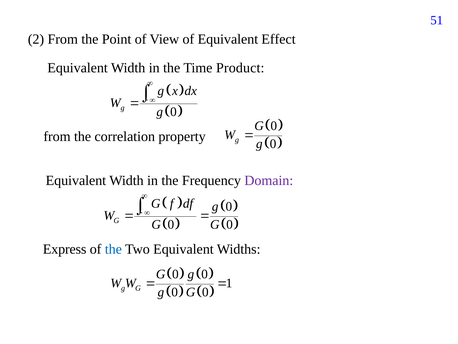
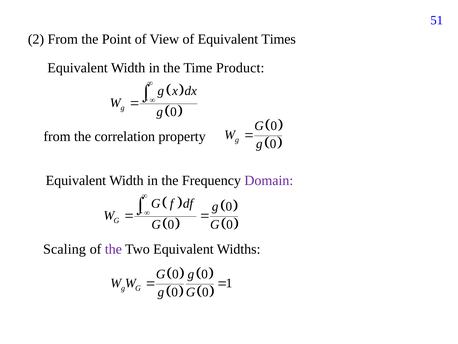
Effect: Effect -> Times (279, 39)
Express: Express -> Scaling (65, 249)
the colour: blue -> purple (113, 249)
